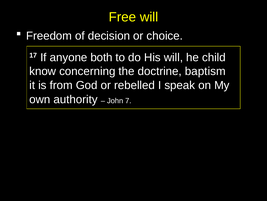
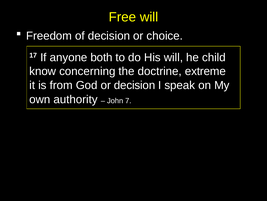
baptism: baptism -> extreme (205, 71)
or rebelled: rebelled -> decision (135, 85)
